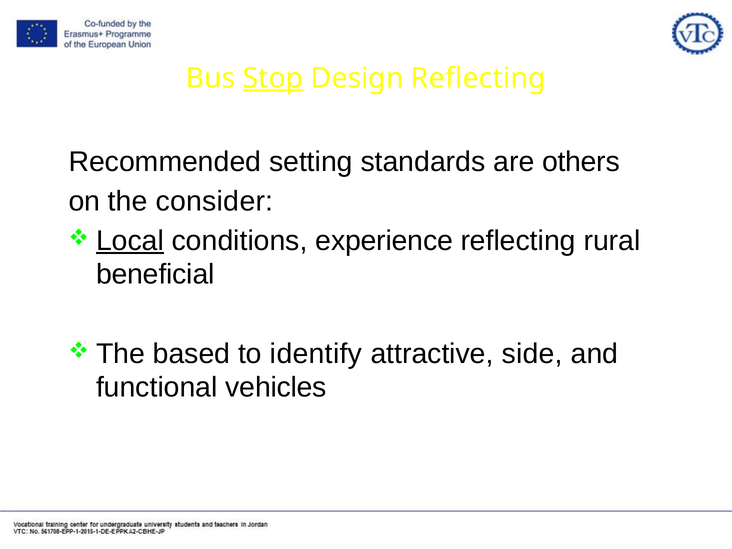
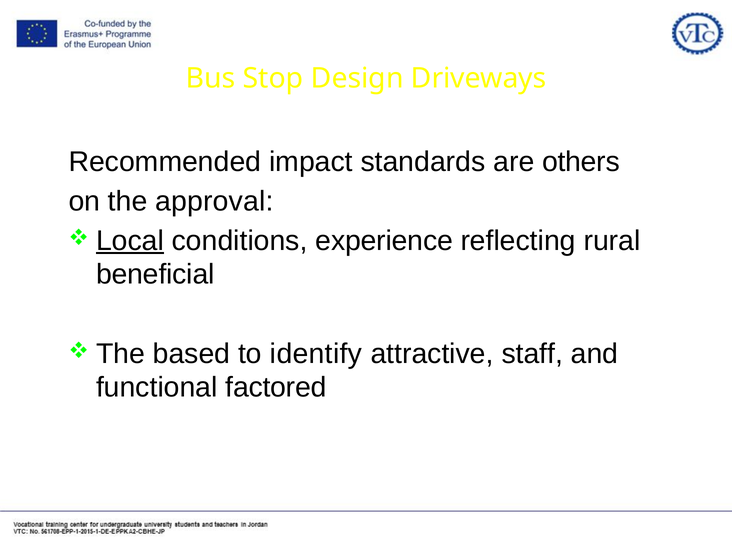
Stop underline: present -> none (273, 78)
Design Reflecting: Reflecting -> Driveways (479, 78)
setting: setting -> impact (311, 162)
consider: consider -> approval (214, 201)
side: side -> staff (532, 354)
vehicles: vehicles -> factored (276, 387)
